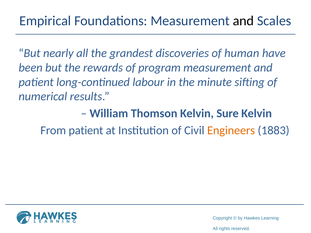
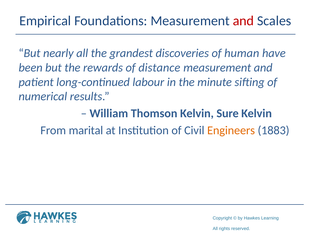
and colour: black -> red (243, 21)
program: program -> distance (159, 68)
From patient: patient -> marital (86, 130)
